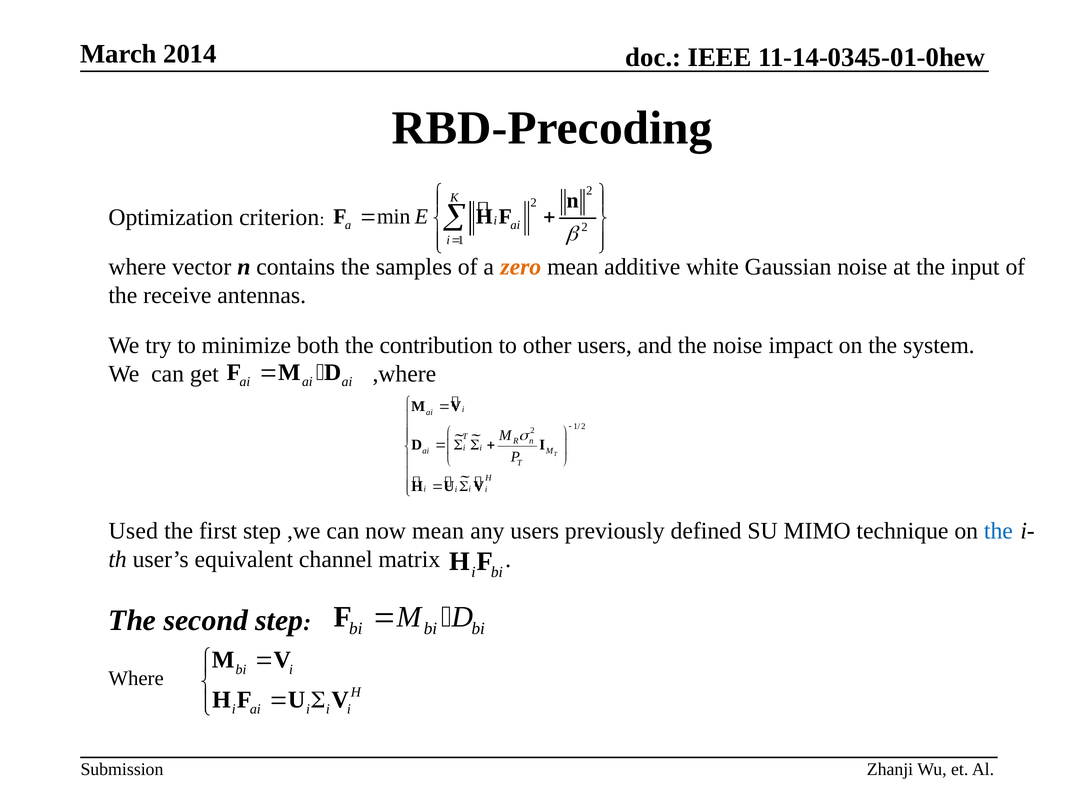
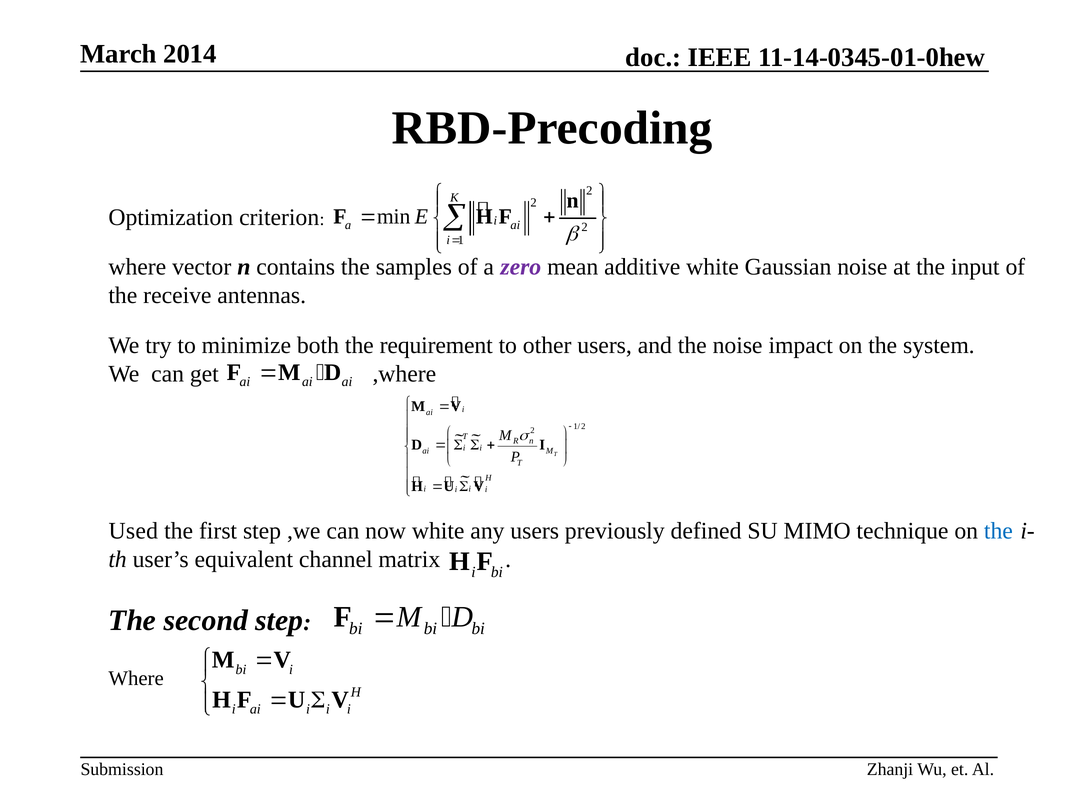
zero colour: orange -> purple (521, 267)
contribution: contribution -> requirement (436, 345)
now mean: mean -> white (438, 531)
